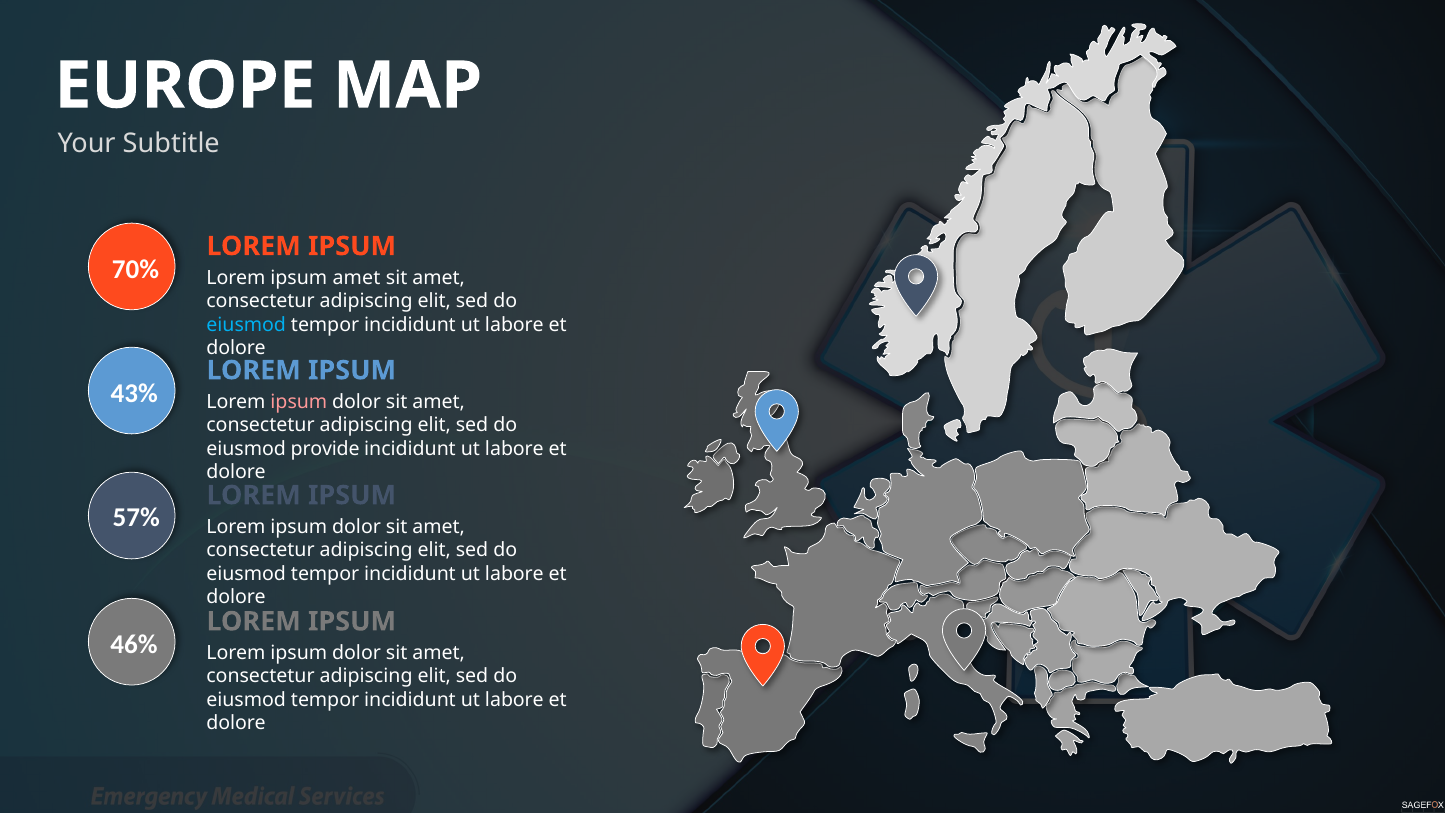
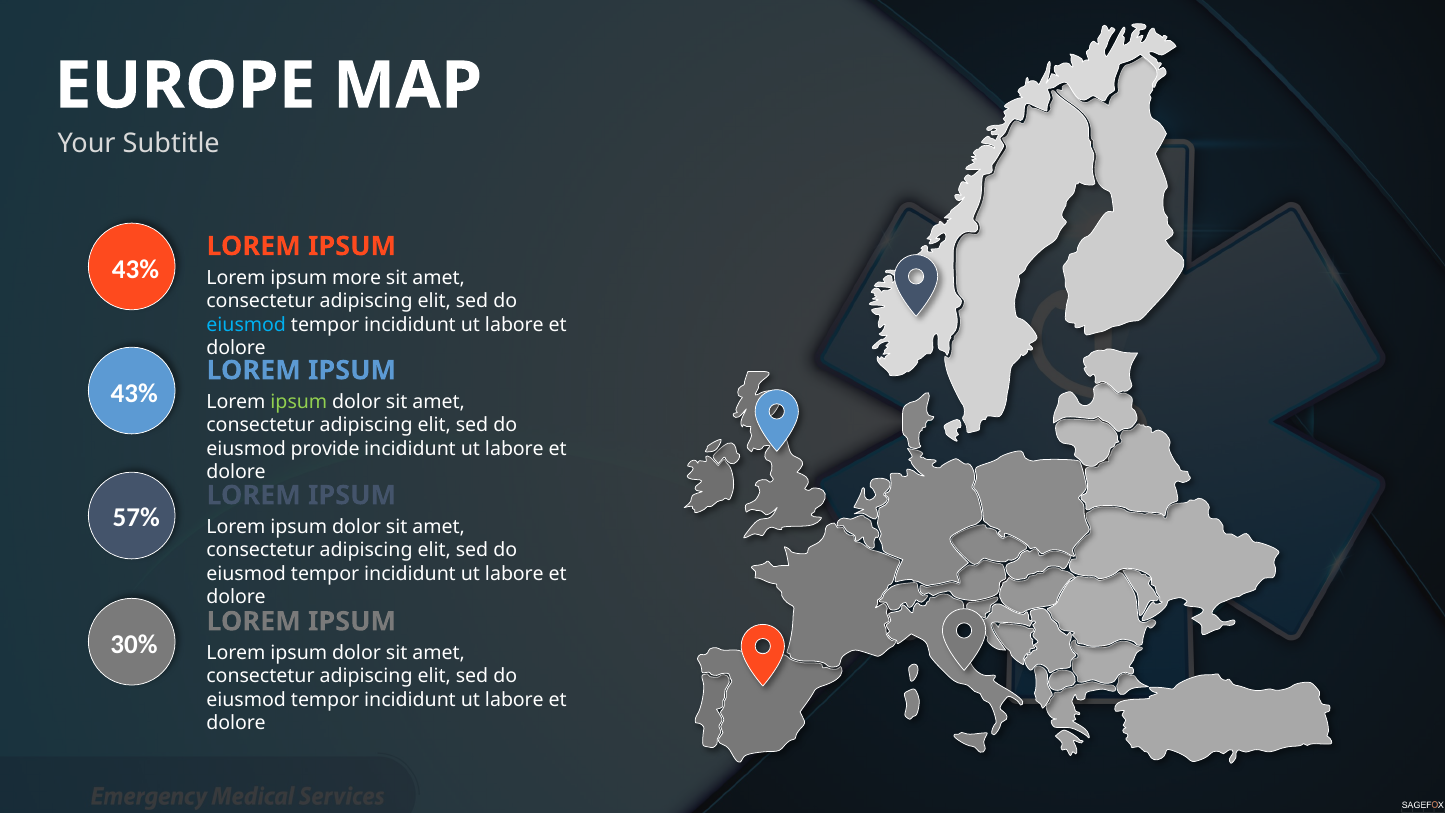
70%: 70% -> 43% (136, 269)
ipsum amet: amet -> more (357, 278)
ipsum colour: pink -> light green (299, 402)
46%: 46% -> 30% (134, 645)
